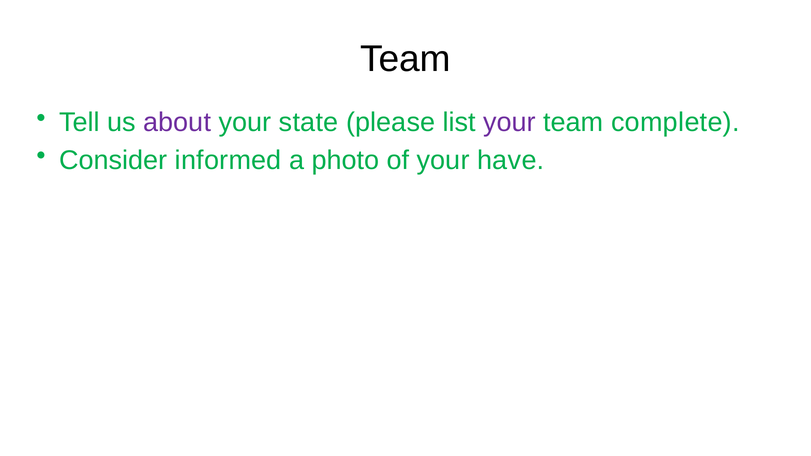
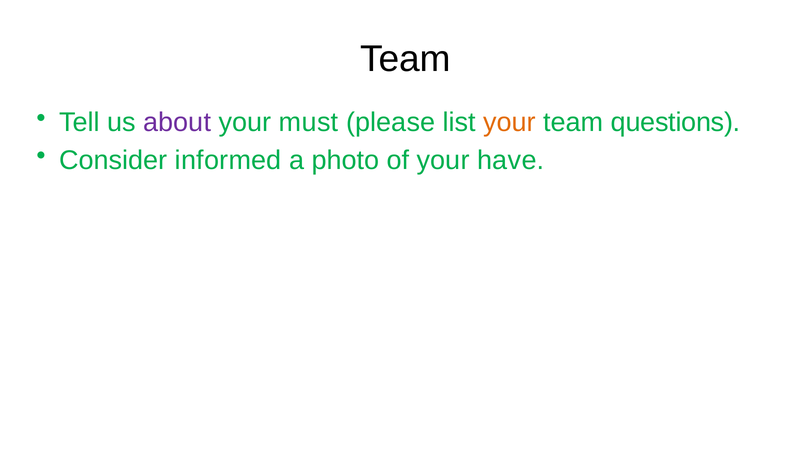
state: state -> must (309, 123)
your colour: purple -> orange (509, 123)
complete: complete -> questions (676, 123)
